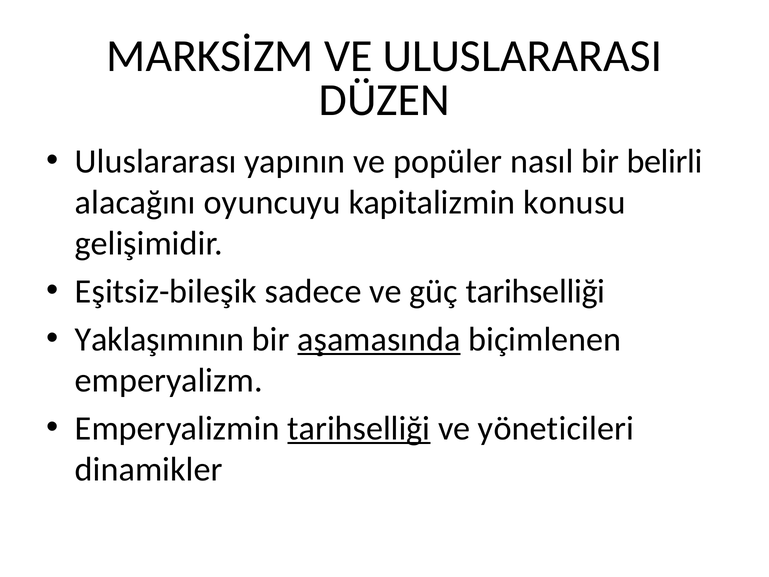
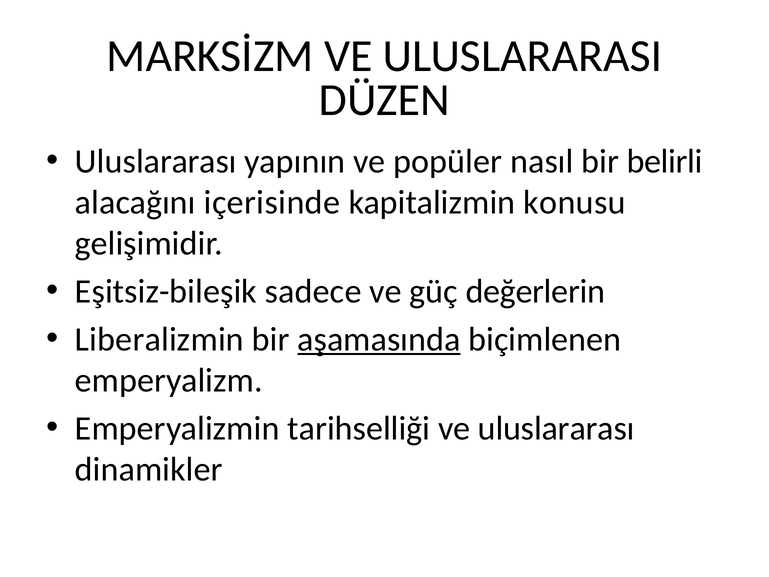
oyuncuyu: oyuncuyu -> içerisinde (272, 202)
güç tarihselliği: tarihselliği -> değerlerin (535, 291)
Yaklaşımının: Yaklaşımının -> Liberalizmin (159, 339)
tarihselliği underline: present -> none (359, 428)
ve yöneticileri: yöneticileri -> uluslararası (556, 428)
